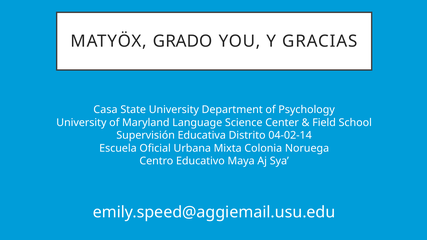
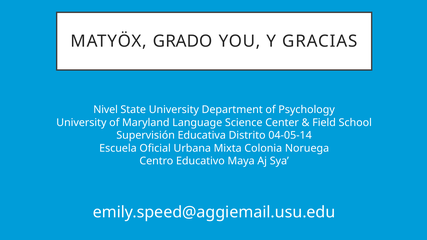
Casa: Casa -> Nivel (106, 110)
04-02-14: 04-02-14 -> 04-05-14 (290, 136)
